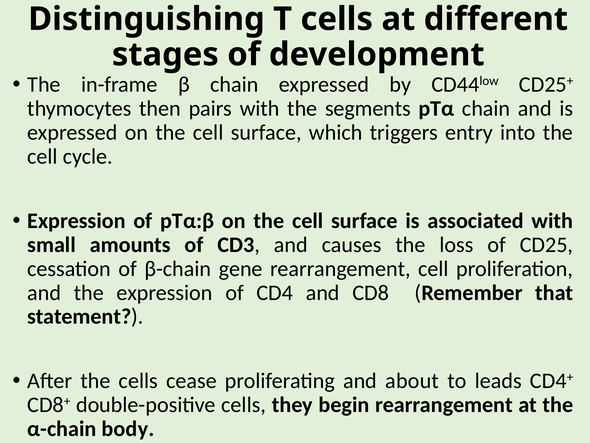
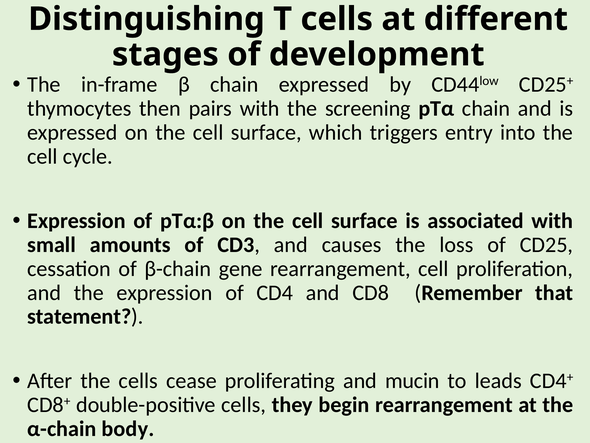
segments: segments -> screening (368, 109)
about: about -> mucin (412, 381)
